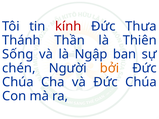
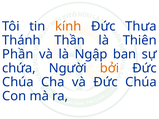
kính colour: red -> orange (68, 26)
Sống: Sống -> Phần (18, 54)
chén: chén -> chứa (19, 68)
